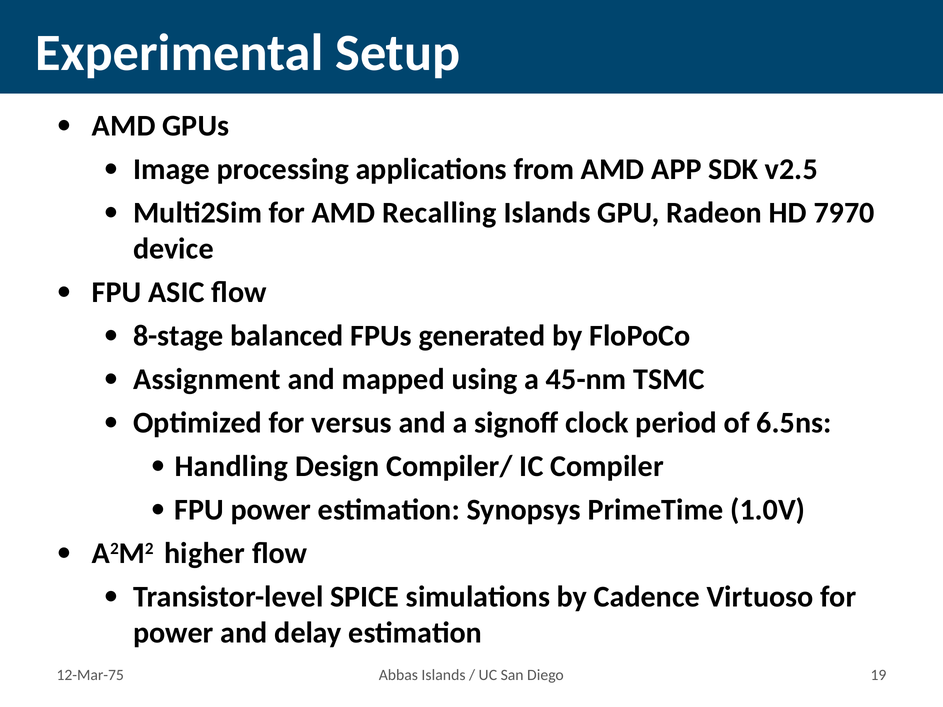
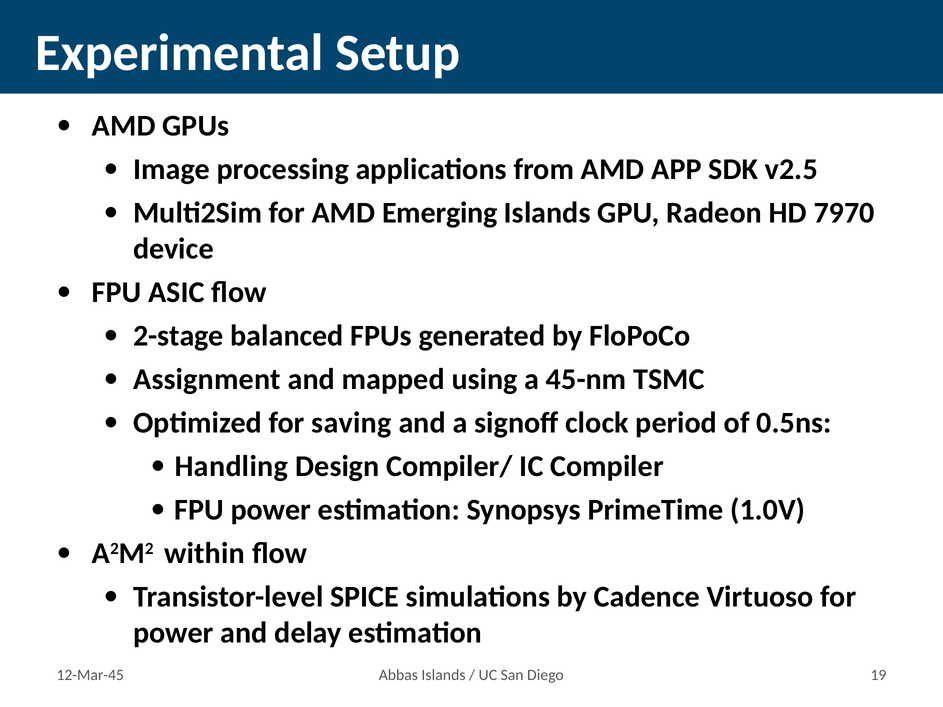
Recalling: Recalling -> Emerging (440, 213)
8-stage: 8-stage -> 2-stage (178, 336)
versus: versus -> saving (352, 423)
6.5ns: 6.5ns -> 0.5ns (794, 423)
higher: higher -> within (205, 553)
12-Mar-75: 12-Mar-75 -> 12-Mar-45 (90, 675)
